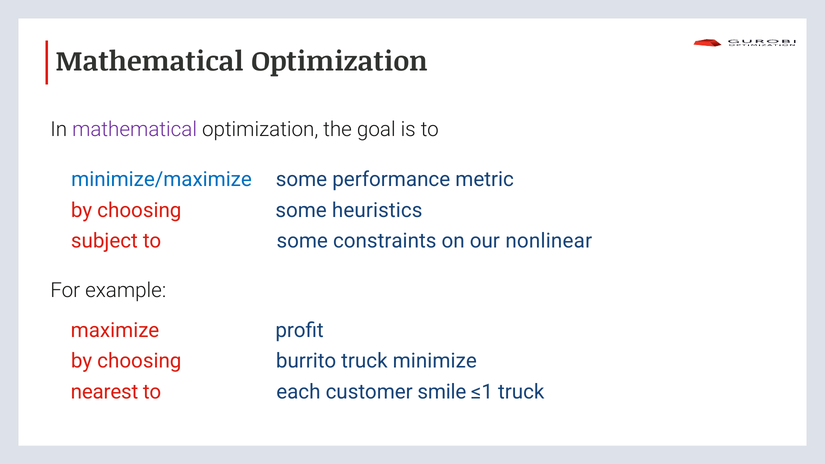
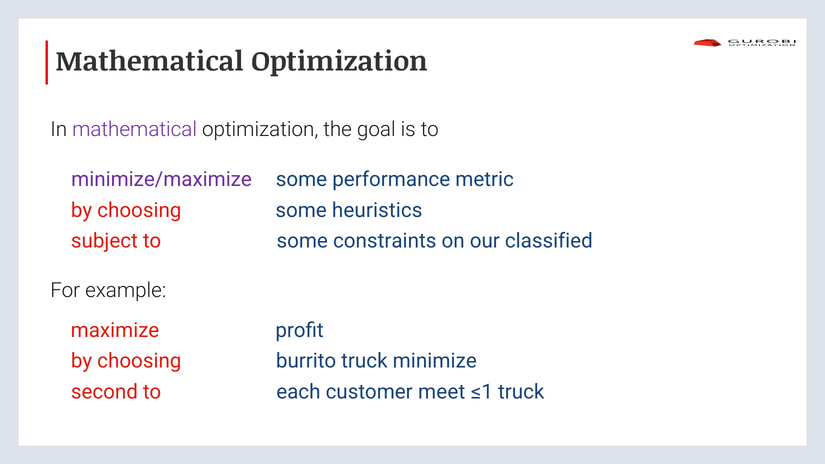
minimize/maximize colour: blue -> purple (162, 180)
nonlinear: nonlinear -> classified (549, 241)
nearest: nearest -> second (104, 392)
smile: smile -> meet (442, 392)
